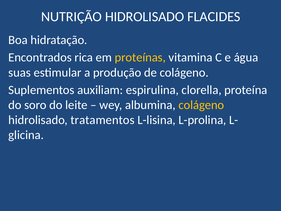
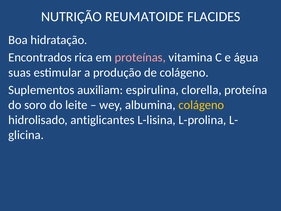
NUTRIÇÃO HIDROLISADO: HIDROLISADO -> REUMATOIDE (145, 17)
proteínas colour: yellow -> pink (140, 57)
tratamentos: tratamentos -> antiglicantes (103, 120)
